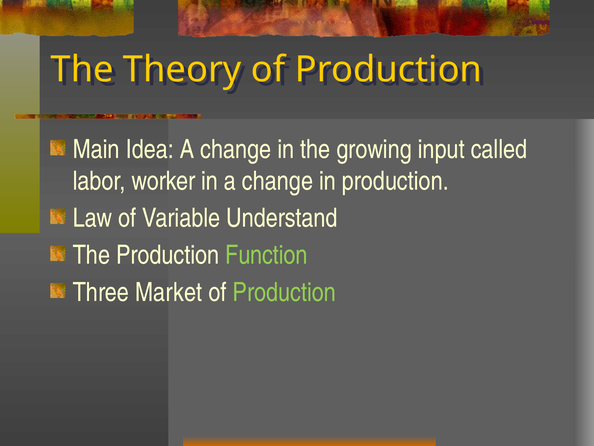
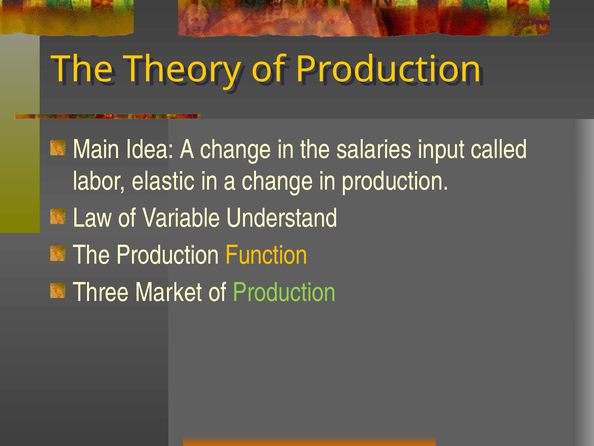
growing: growing -> salaries (374, 149)
worker: worker -> elastic (163, 181)
Function colour: light green -> yellow (266, 255)
